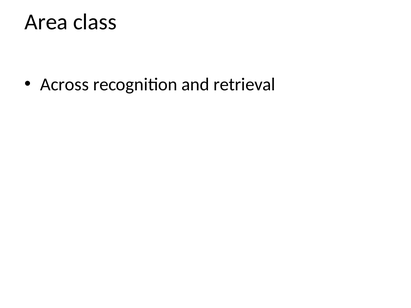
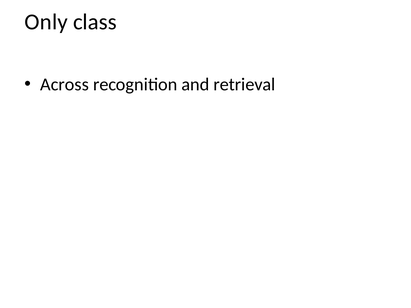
Area: Area -> Only (46, 22)
